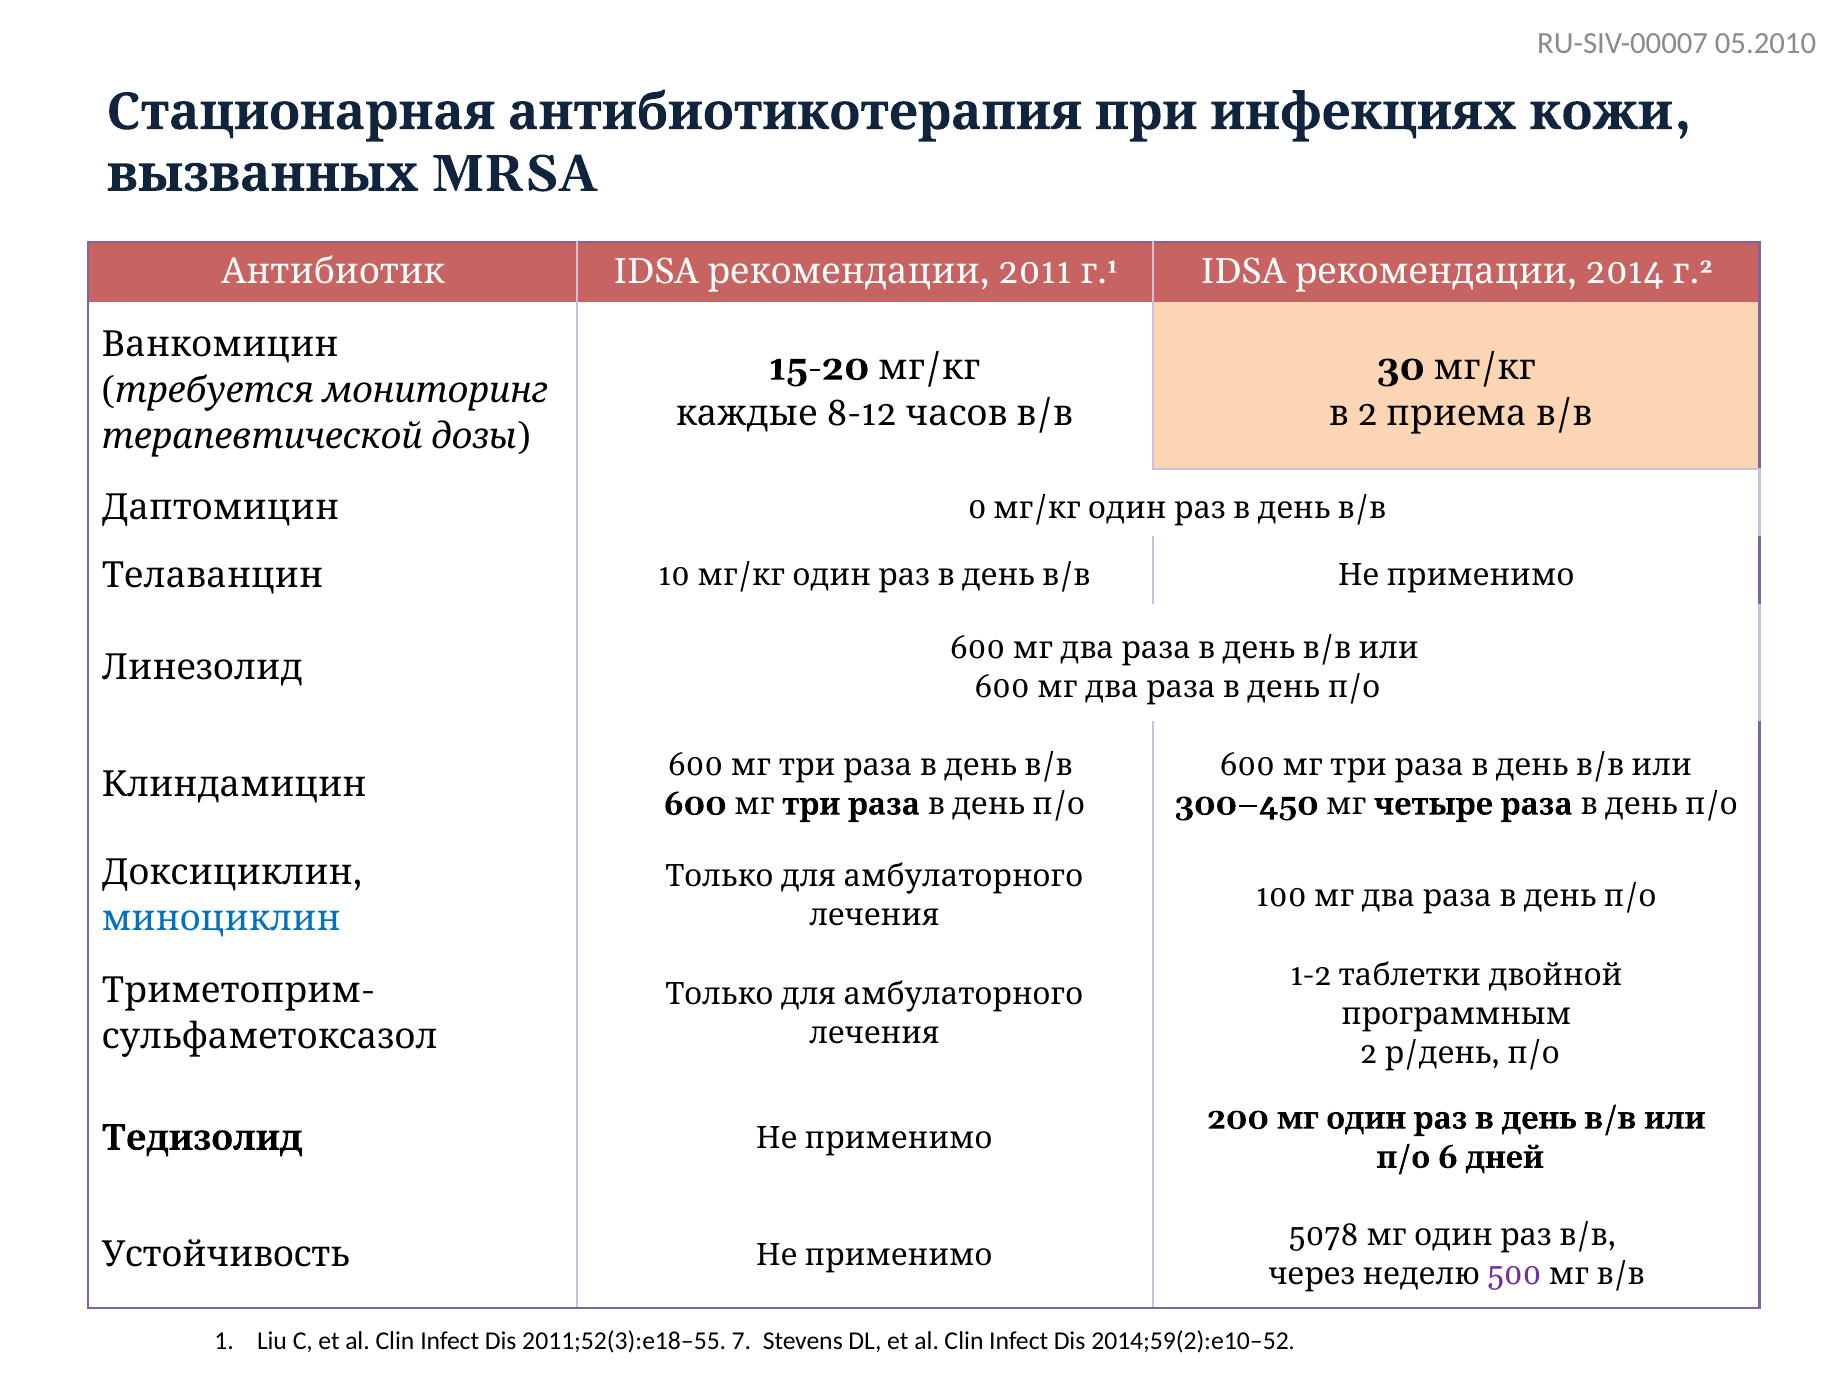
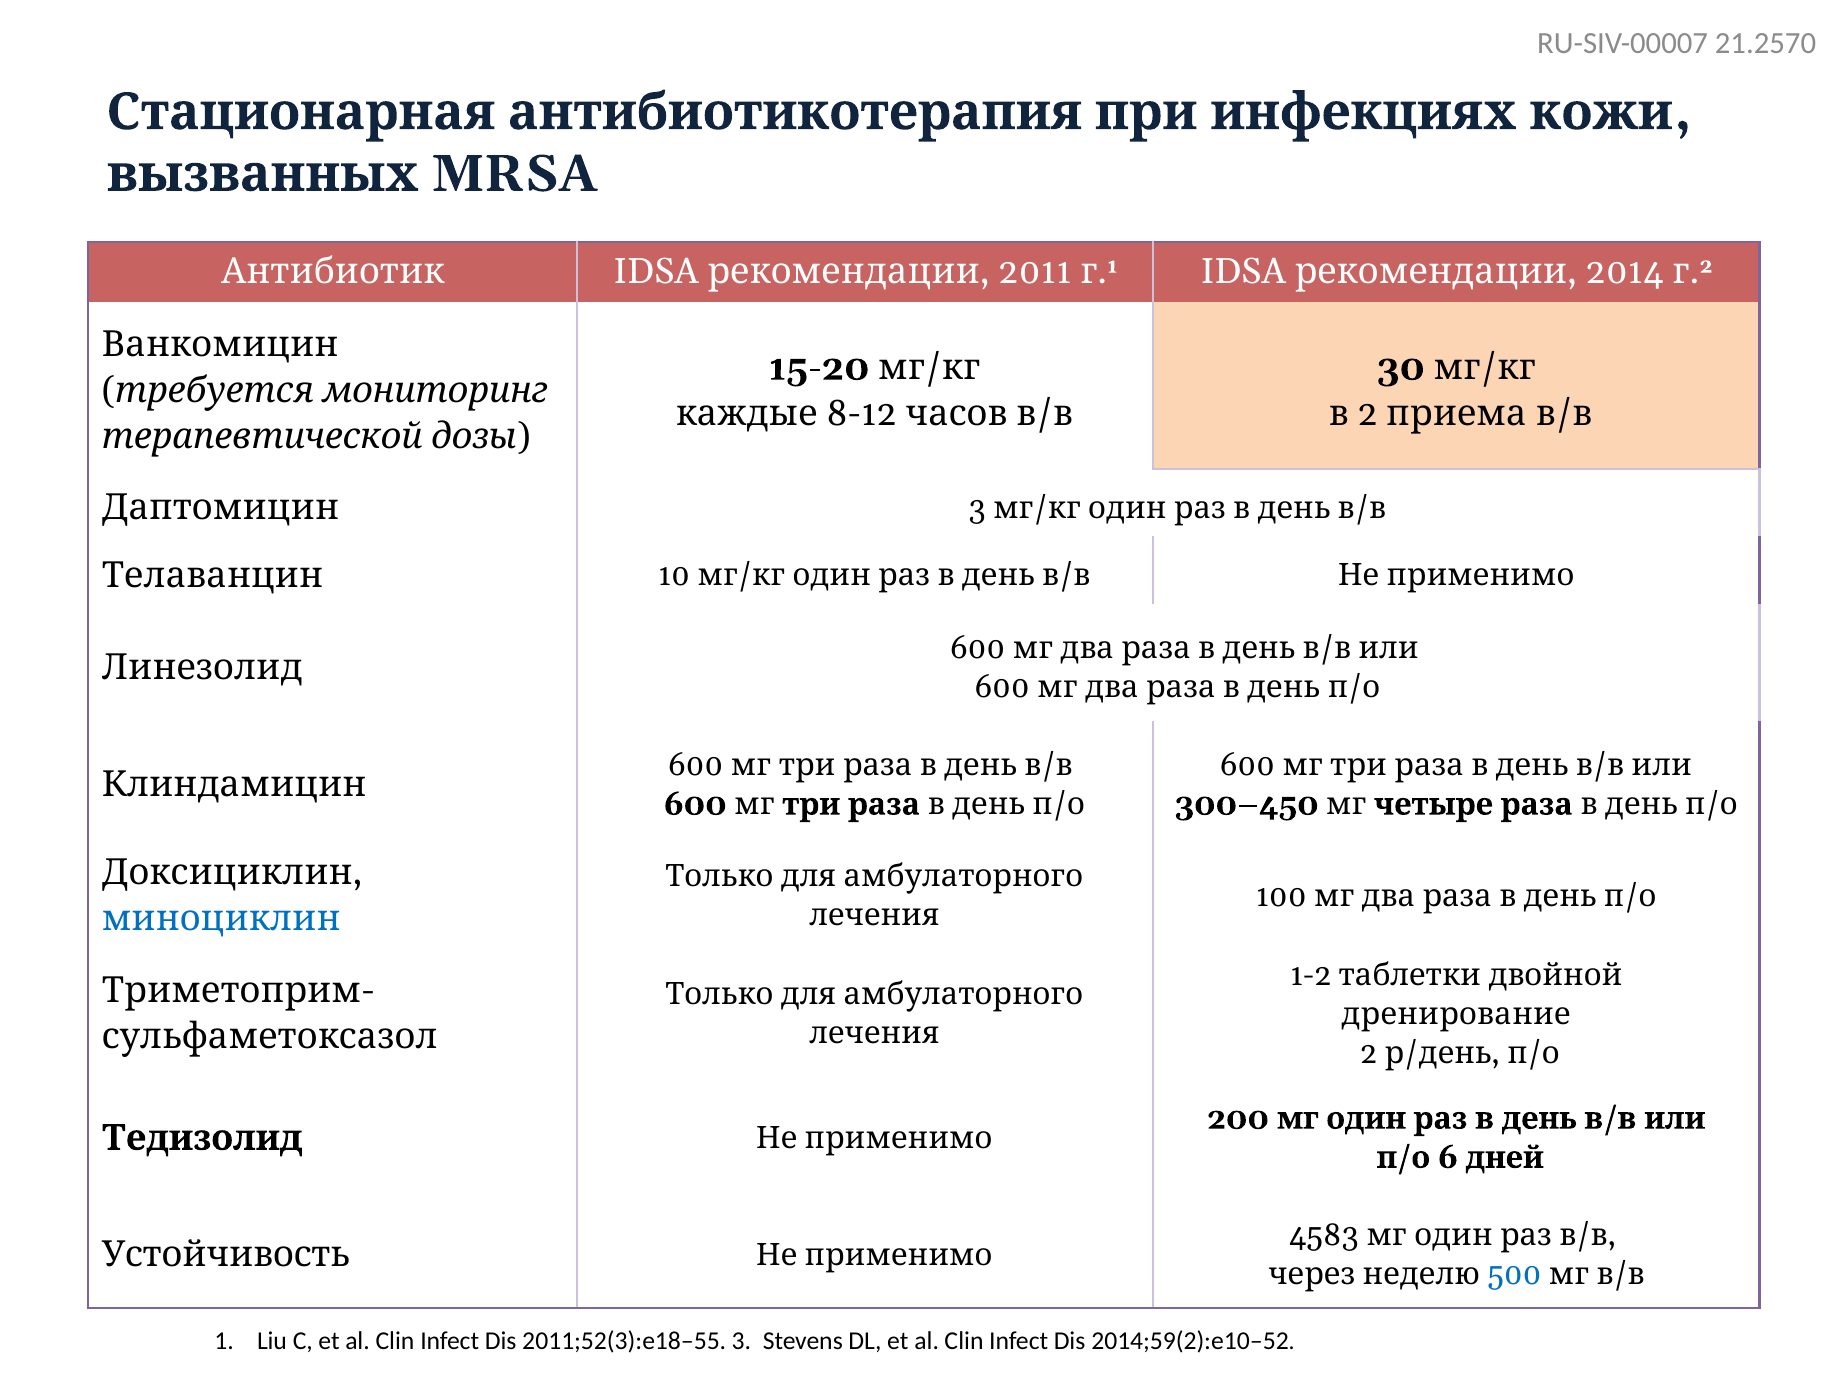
05.2010: 05.2010 -> 21.2570 (1766, 43)
Даптомицин 0: 0 -> 3 (977, 508)
программным: программным -> дренирование (1456, 1014)
5078: 5078 -> 4583 (1324, 1236)
500 colour: purple -> blue (1515, 1275)
2011;52(3):e18‒55 7: 7 -> 3 (741, 1341)
